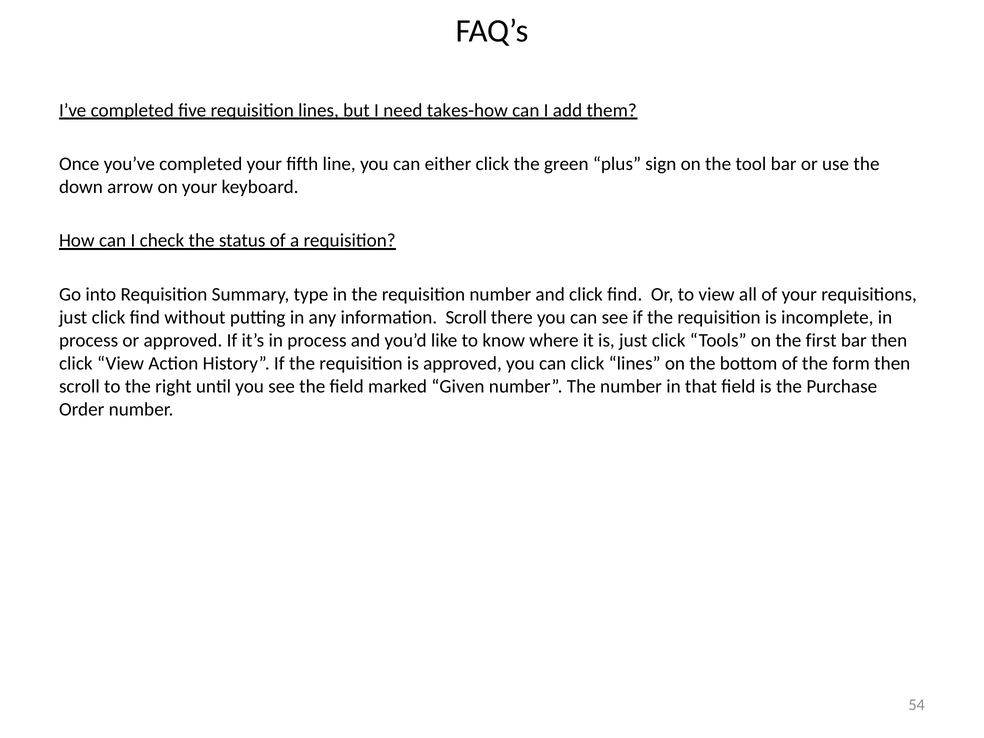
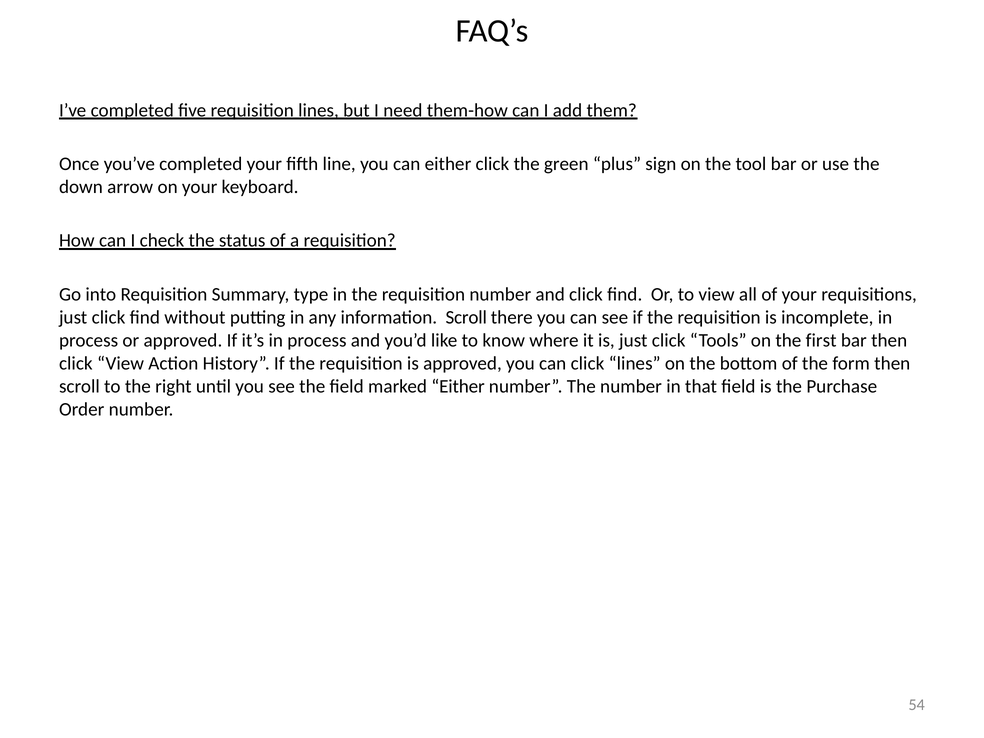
takes-how: takes-how -> them-how (467, 110)
marked Given: Given -> Either (458, 386)
